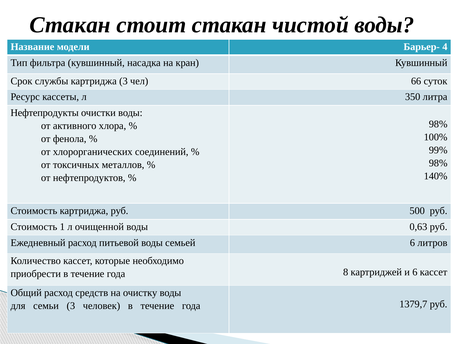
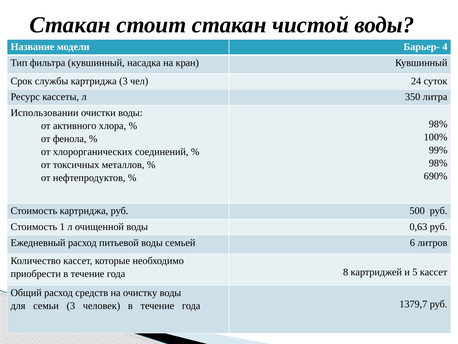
66: 66 -> 24 (416, 81)
Нефтепродукты: Нефтепродукты -> Использовании (45, 113)
140%: 140% -> 690% (436, 176)
и 6: 6 -> 5 (415, 272)
